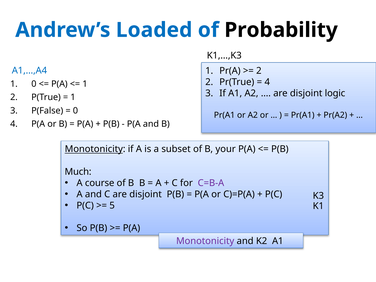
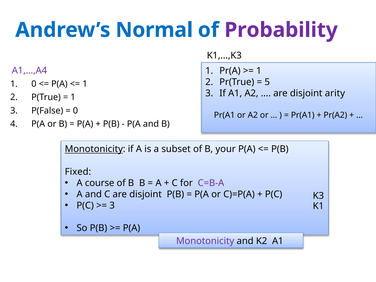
Loaded: Loaded -> Normal (154, 30)
Probability colour: black -> purple (281, 30)
A1,…,A4 colour: blue -> purple (29, 71)
2: 2 -> 1 (259, 71)
4: 4 -> 5 (267, 82)
logic: logic -> arity (335, 93)
Much: Much -> Fixed (78, 172)
5: 5 -> 3 (112, 206)
